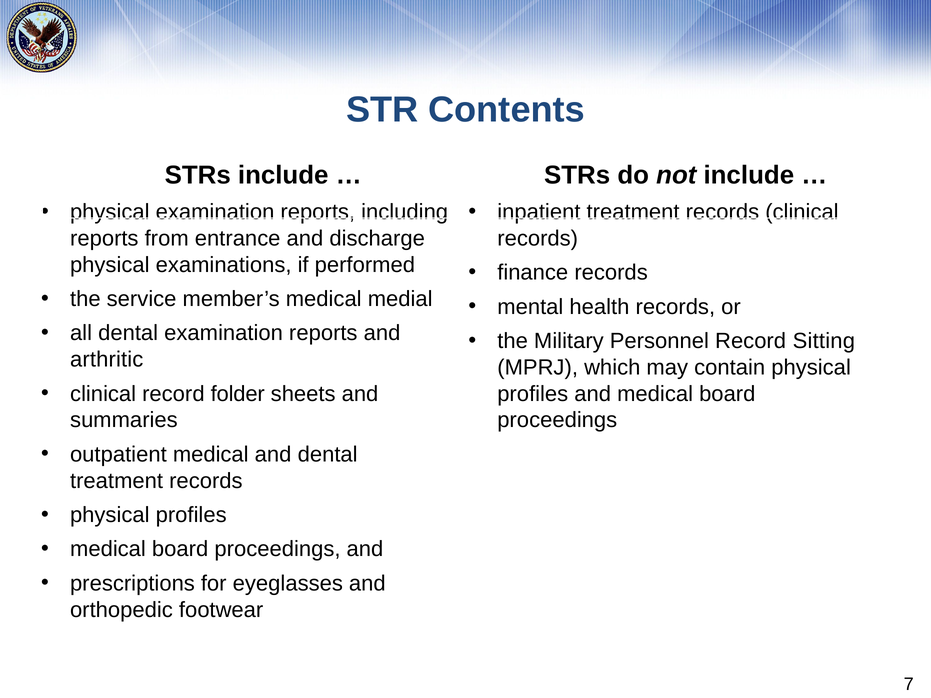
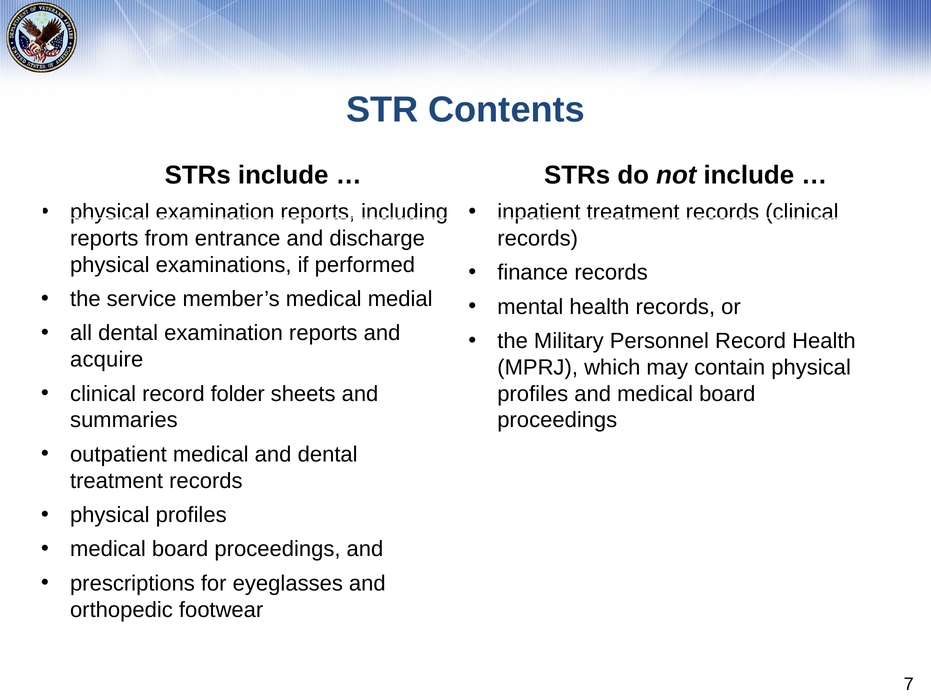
Record Sitting: Sitting -> Health (824, 341)
arthritic: arthritic -> acquire (107, 360)
